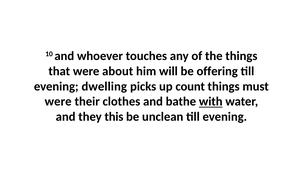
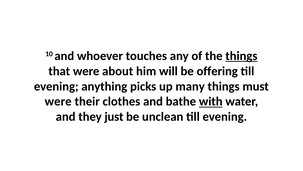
things underline: none -> present (241, 56)
dwelling: dwelling -> anything (104, 86)
count: count -> many (190, 86)
this: this -> just (114, 116)
